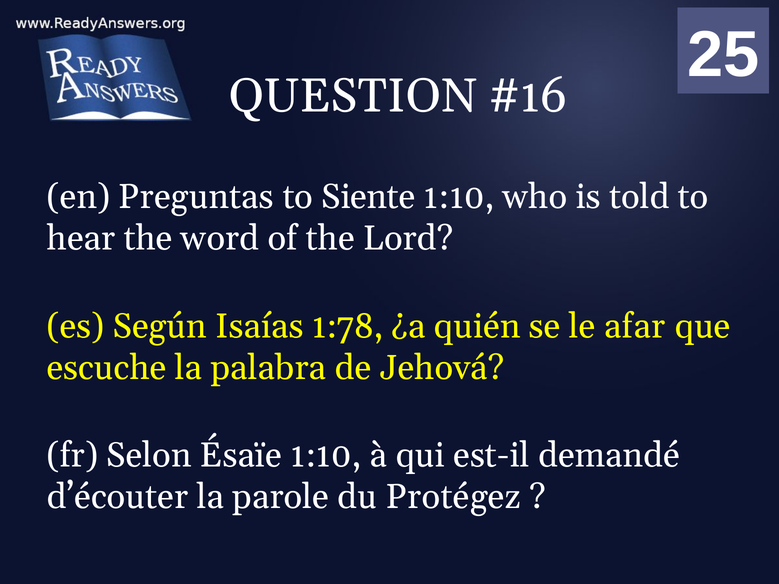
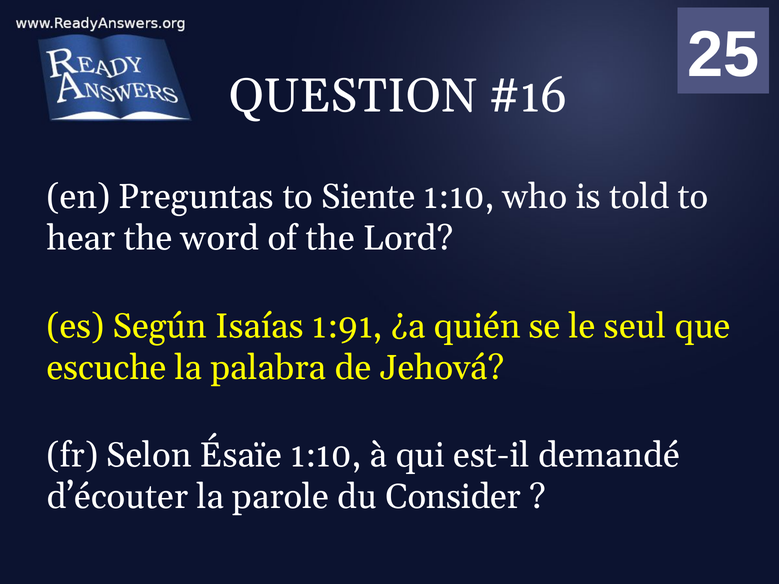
1:78: 1:78 -> 1:91 (347, 326)
afar: afar -> seul (635, 326)
Protégez: Protégez -> Consider (453, 497)
